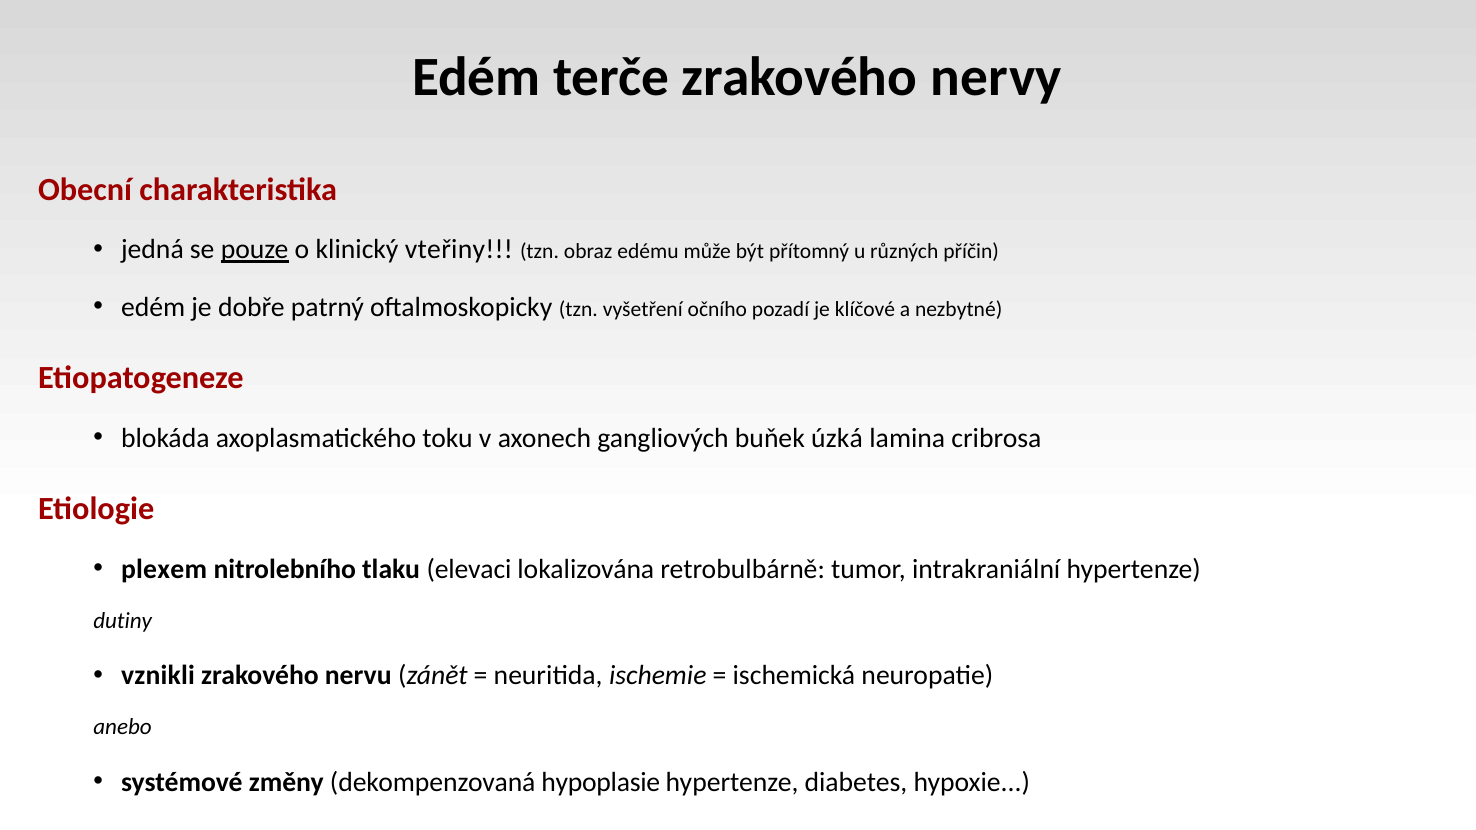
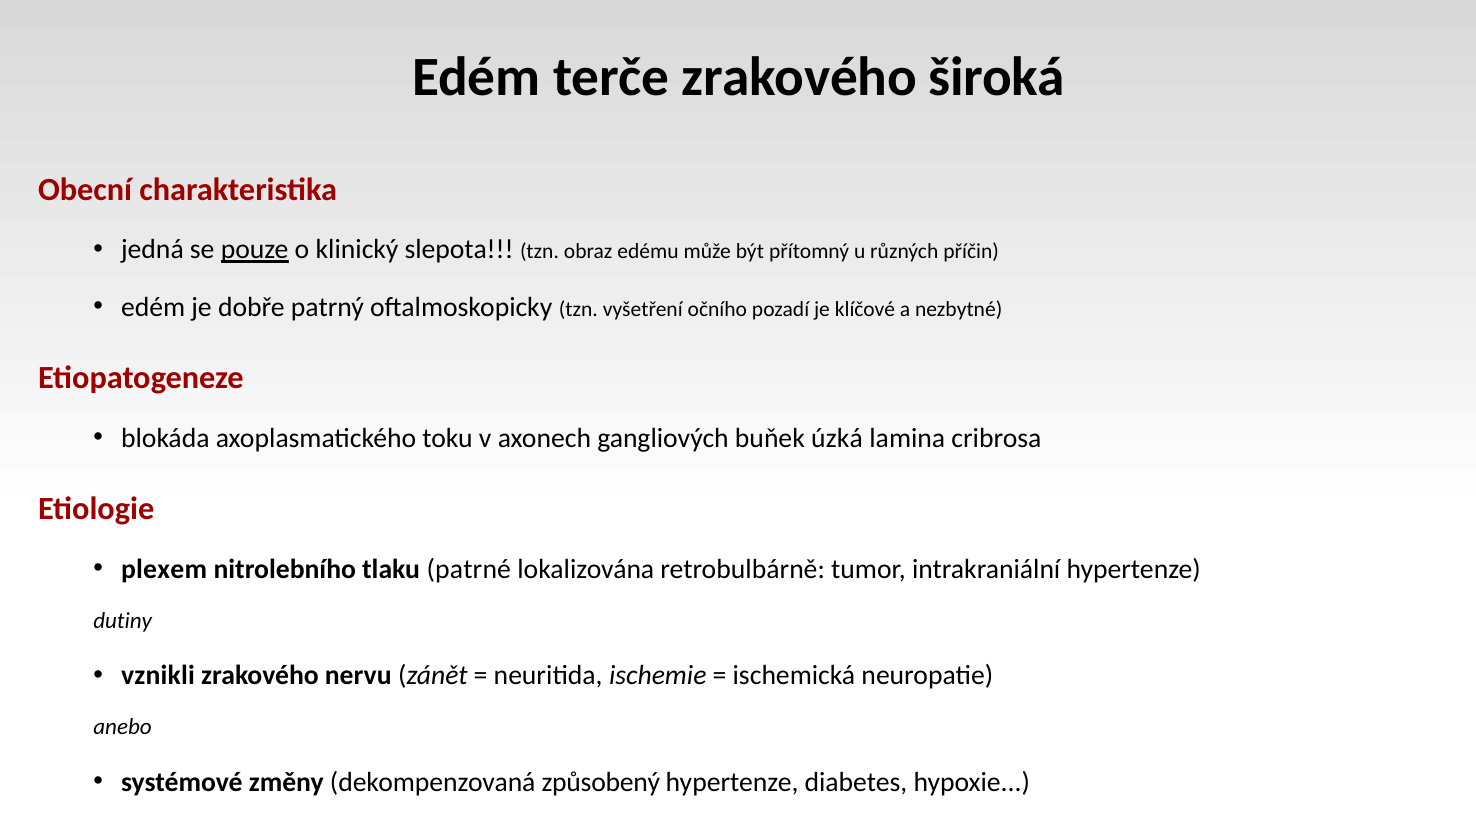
nervy: nervy -> široká (997, 77)
vteřiny: vteřiny -> slepota (459, 250)
elevaci: elevaci -> patrné (469, 569)
hypoplasie: hypoplasie -> způsobený (601, 782)
